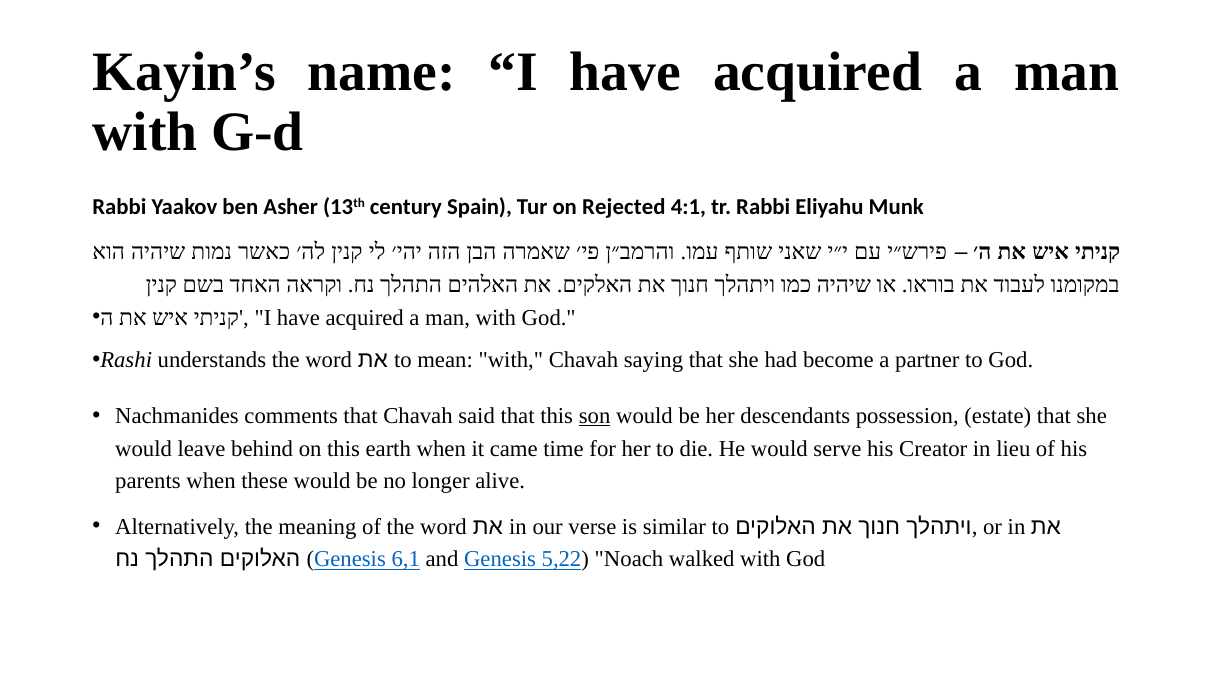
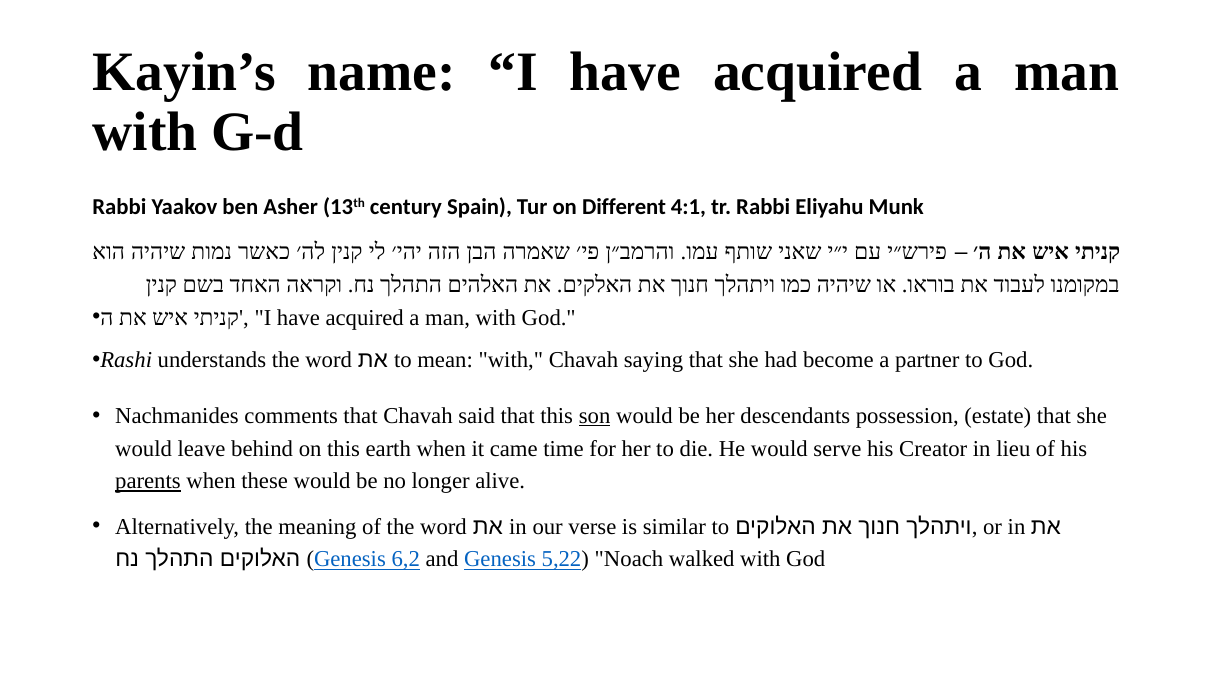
Rejected: Rejected -> Different (624, 207)
parents underline: none -> present (148, 481)
6,1: 6,1 -> 6,2 (406, 560)
